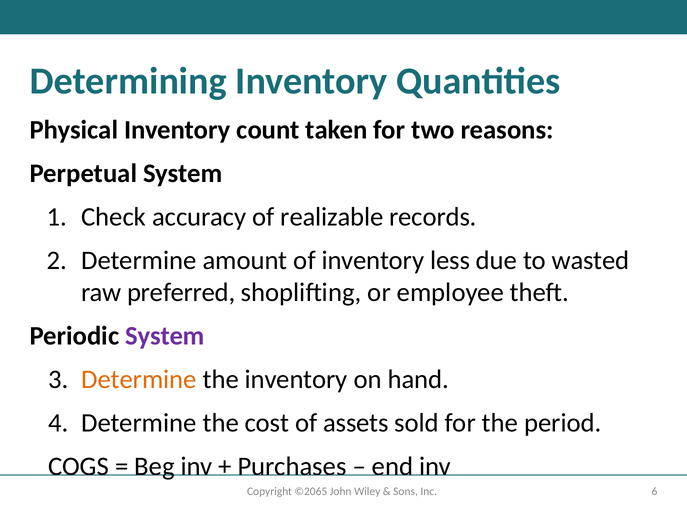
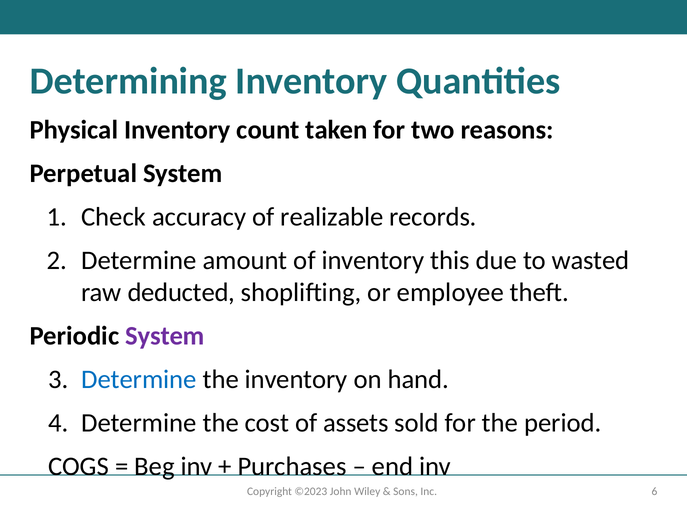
less: less -> this (450, 261)
preferred: preferred -> deducted (181, 293)
Determine colour: orange -> blue (139, 380)
©2065: ©2065 -> ©2023 (311, 492)
